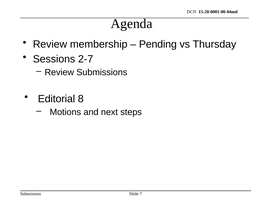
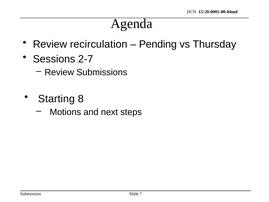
membership: membership -> recirculation (99, 44)
Editorial: Editorial -> Starting (56, 99)
